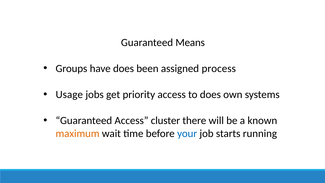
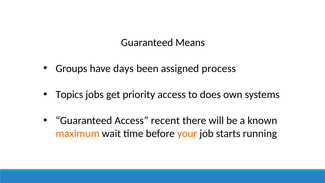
have does: does -> days (123, 68)
Usage: Usage -> Topics (69, 94)
cluster: cluster -> recent (165, 120)
your colour: blue -> orange (187, 133)
